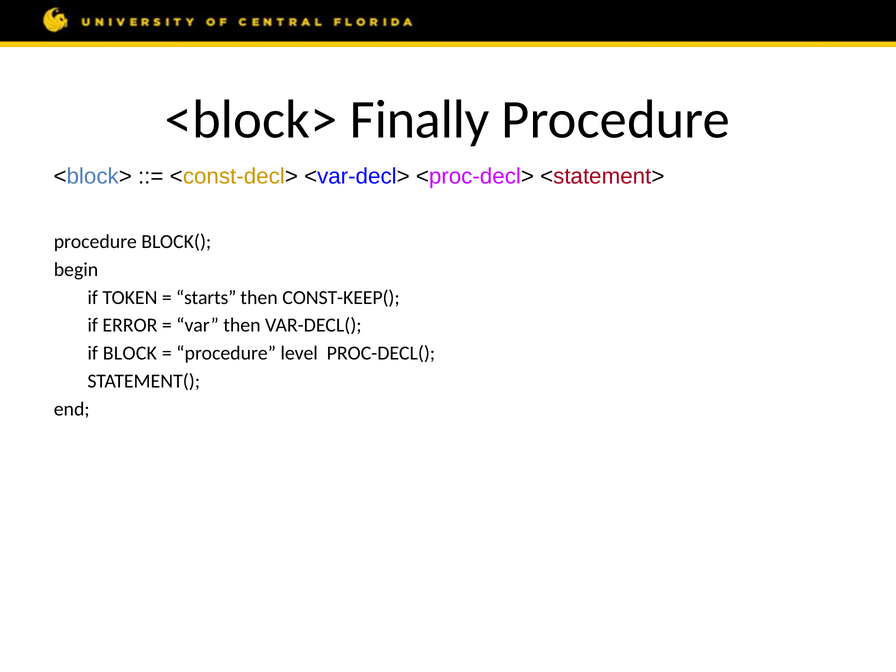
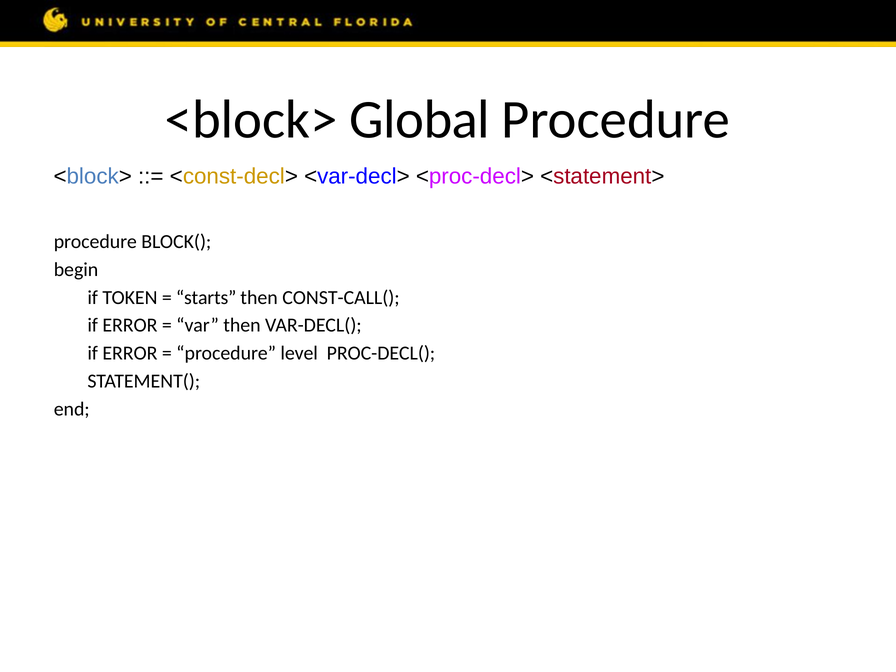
Finally: Finally -> Global (420, 120)
CONST-KEEP(: CONST-KEEP( -> CONST-CALL( (341, 298)
BLOCK: BLOCK -> ERROR (130, 353)
